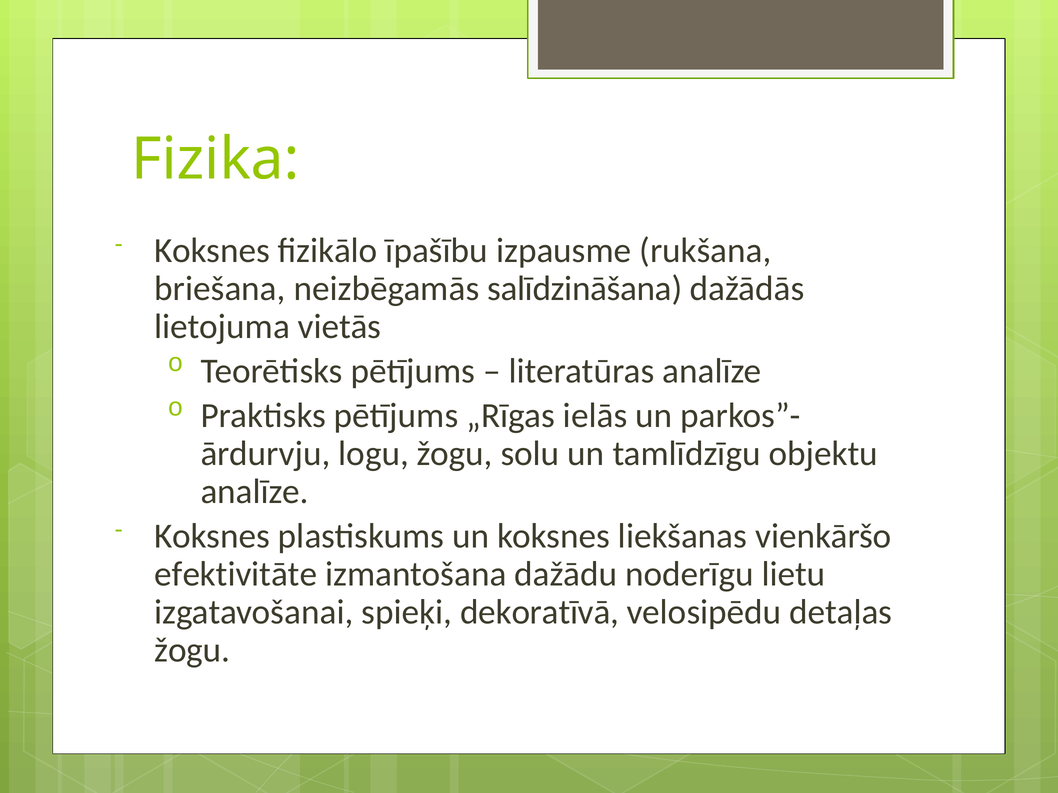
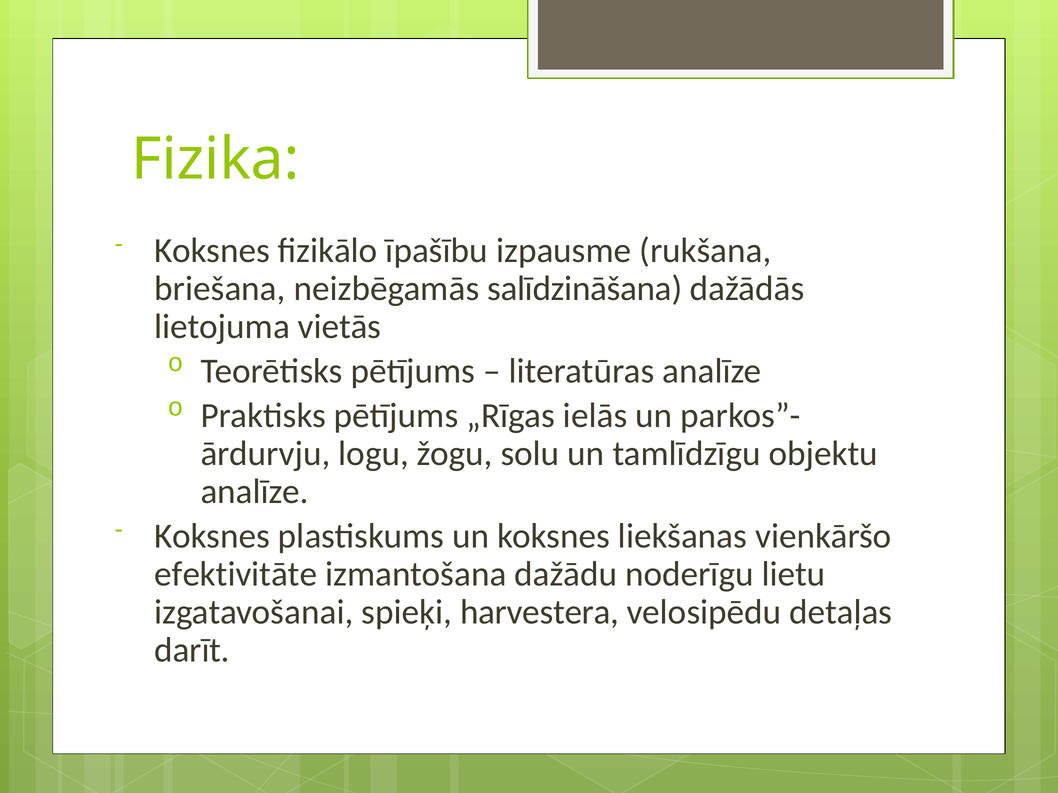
dekoratīvā: dekoratīvā -> harvestera (540, 612)
žogu: žogu -> darīt (192, 650)
